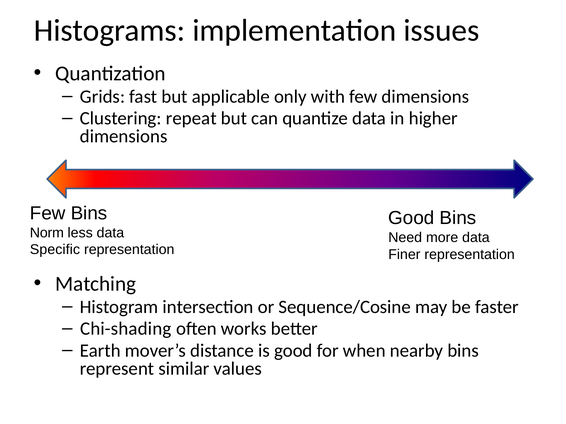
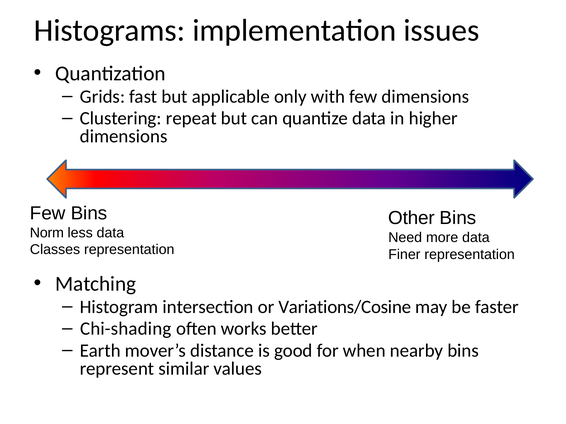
Good: Good -> Other (411, 218)
Specific: Specific -> Classes (55, 250)
Sequence/Cosine: Sequence/Cosine -> Variations/Cosine (345, 307)
